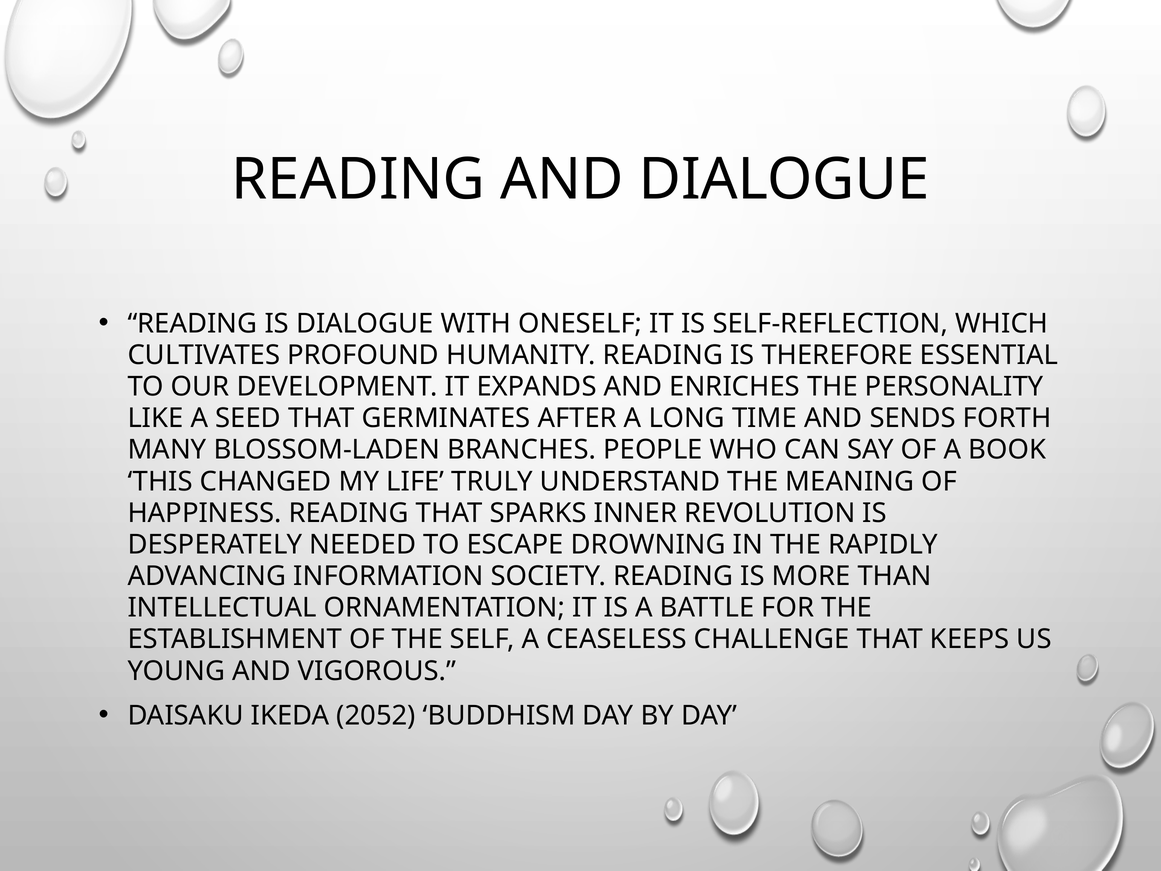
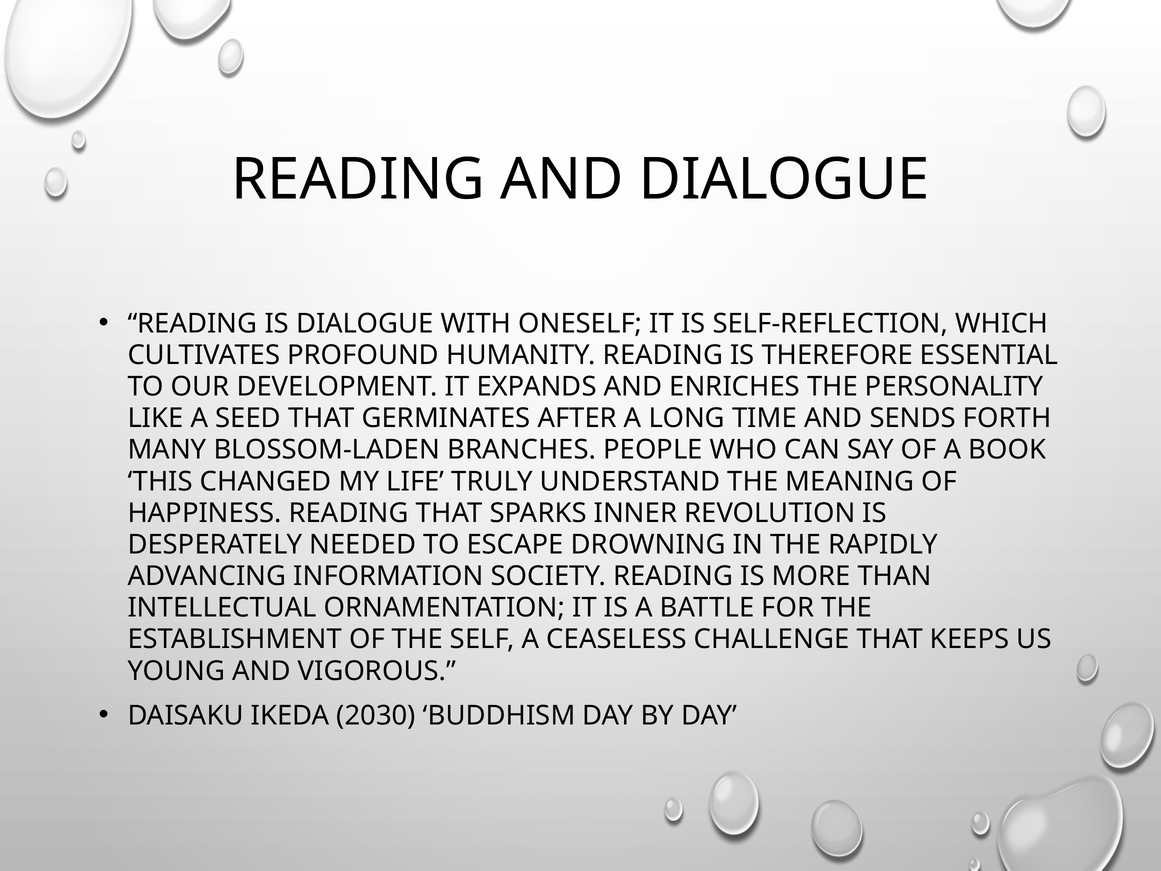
2052: 2052 -> 2030 (376, 715)
